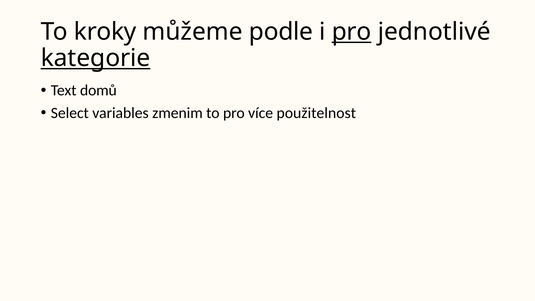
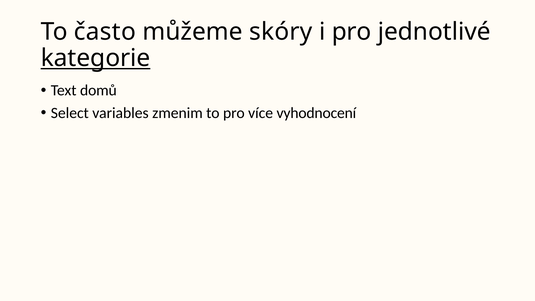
kroky: kroky -> často (105, 32)
podle: podle -> skóry (281, 32)
pro underline: present -> none (352, 32)
použitelnost: použitelnost -> vyhodnocení (316, 113)
